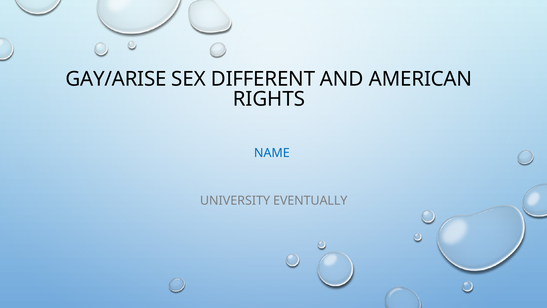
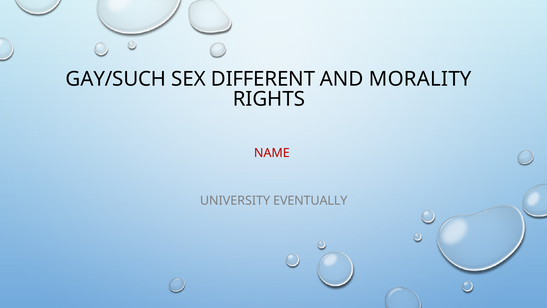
GAY/ARISE: GAY/ARISE -> GAY/SUCH (116, 79)
AMERICAN: AMERICAN -> MORALITY (420, 79)
NAME colour: blue -> red (272, 153)
